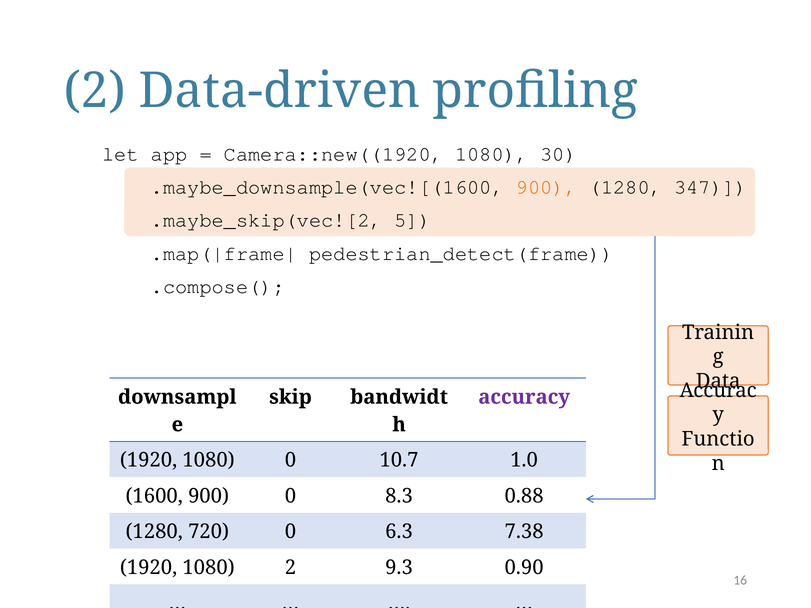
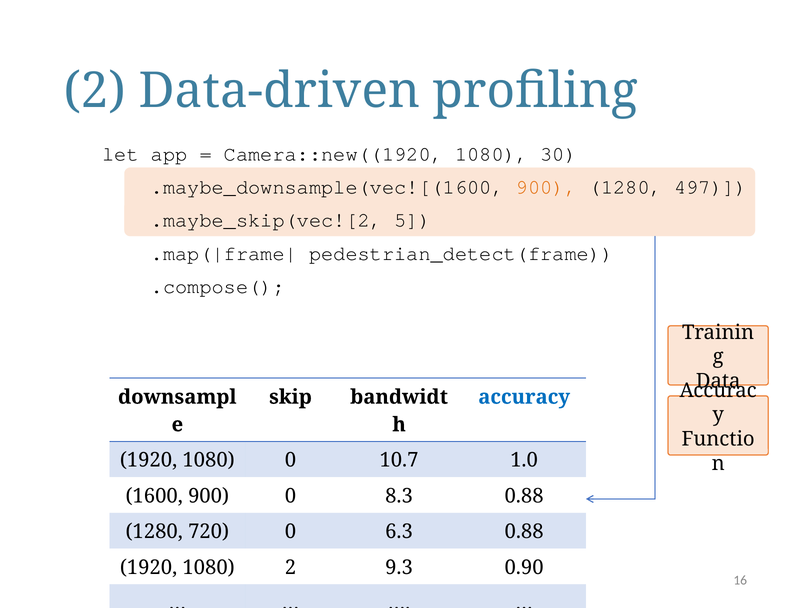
347: 347 -> 497 (711, 187)
accuracy colour: purple -> blue (524, 397)
6.3 7.38: 7.38 -> 0.88 (524, 532)
